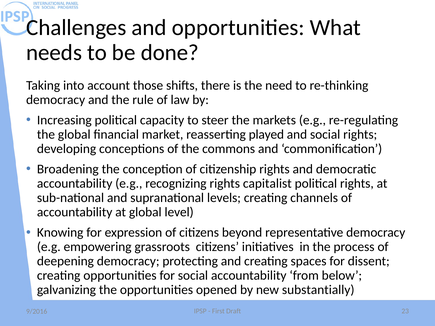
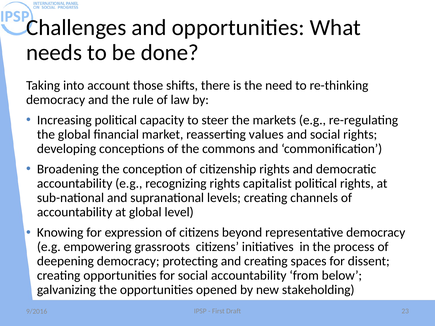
played: played -> values (266, 134)
substantially: substantially -> stakeholding (318, 290)
